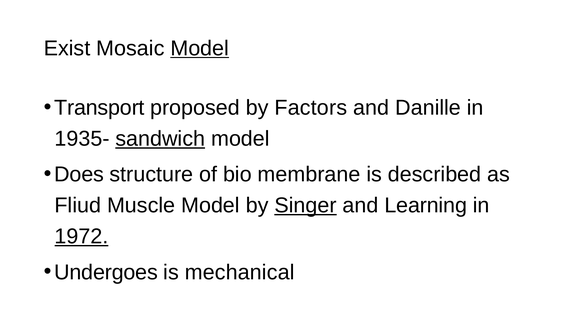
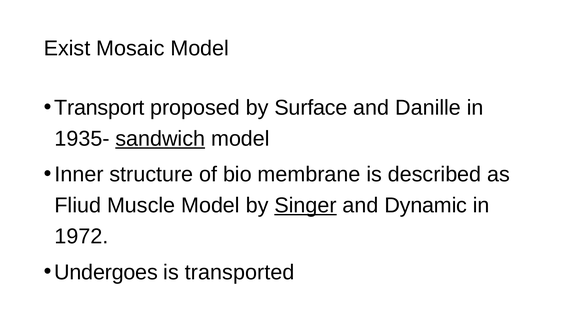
Model underline: present -> none (200, 48)
Factors: Factors -> Surface (311, 108)
Does: Does -> Inner (79, 174)
Learning: Learning -> Dynamic (426, 205)
1972 underline: present -> none (81, 236)
mechanical: mechanical -> transported (240, 272)
